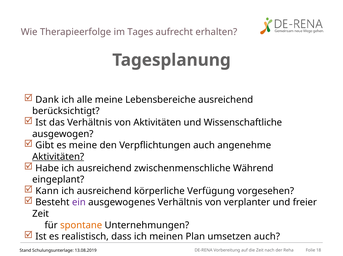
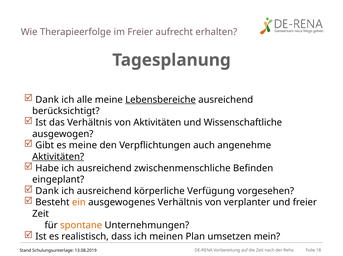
im Tages: Tages -> Freier (140, 32)
Lebensbereiche underline: none -> present (161, 99)
Während: Während -> Befinden (253, 168)
Kann: Kann -> Dank (47, 191)
ein colour: purple -> orange (79, 202)
umsetzen auch: auch -> mein (267, 236)
